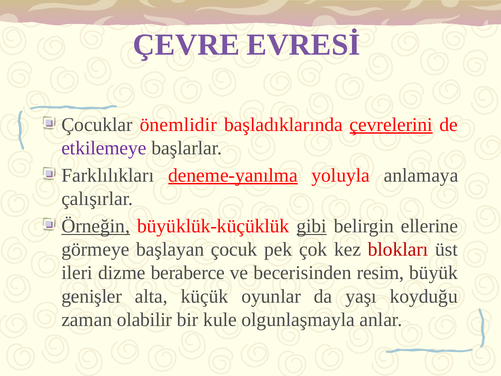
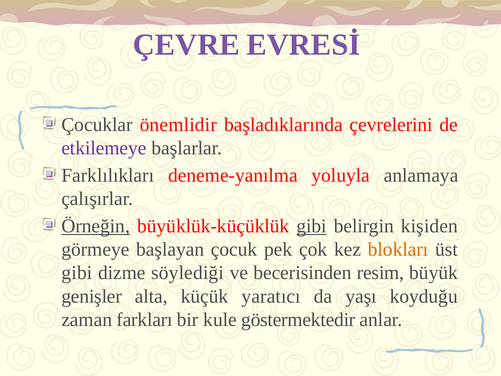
çevrelerini underline: present -> none (391, 125)
deneme-yanılma underline: present -> none (233, 175)
ellerine: ellerine -> kişiden (429, 226)
blokları colour: red -> orange (398, 249)
ileri: ileri -> gibi (77, 273)
beraberce: beraberce -> söylediği (188, 273)
oyunlar: oyunlar -> yaratıcı (271, 296)
olabilir: olabilir -> farkları (145, 319)
olgunlaşmayla: olgunlaşmayla -> göstermektedir (298, 319)
